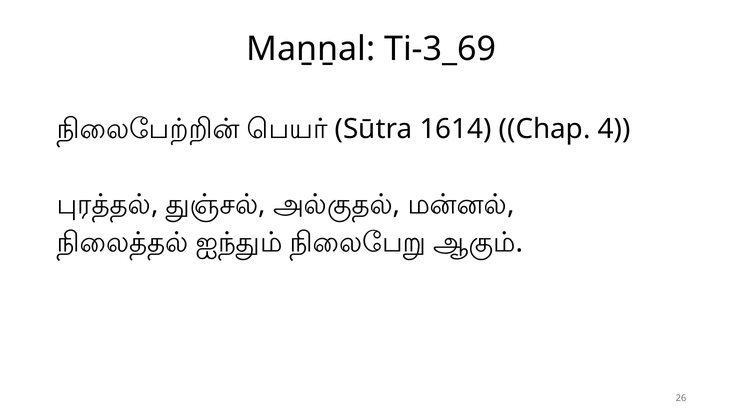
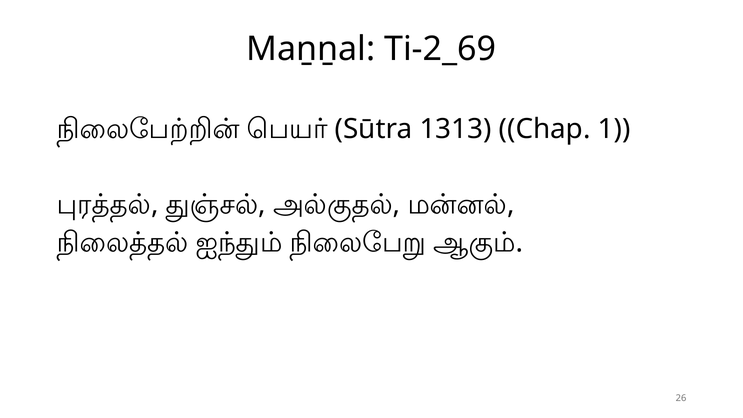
Ti-3_69: Ti-3_69 -> Ti-2_69 (440, 49)
1614: 1614 -> 1313 (456, 129)
4: 4 -> 1 (614, 129)
